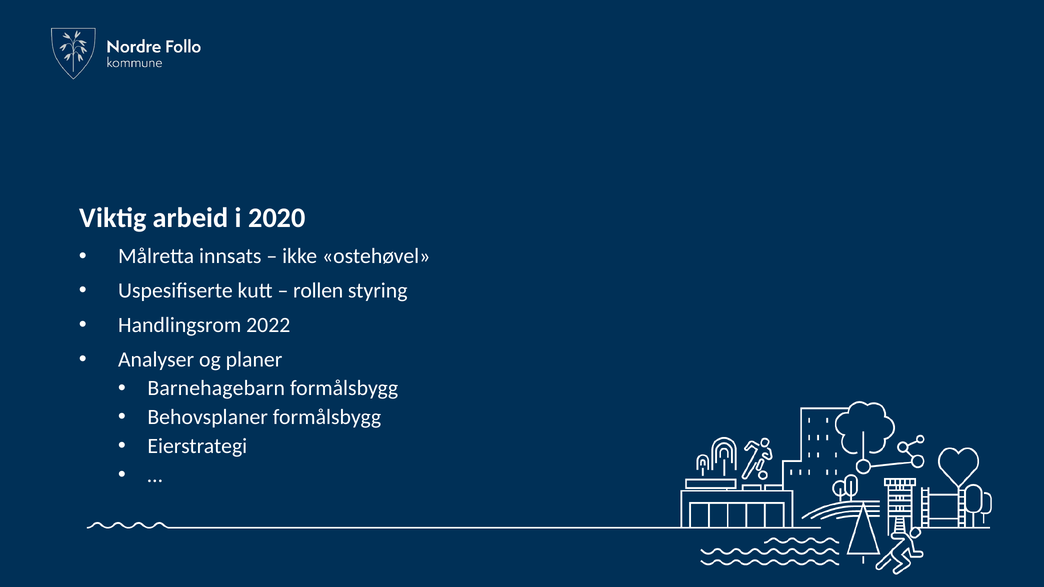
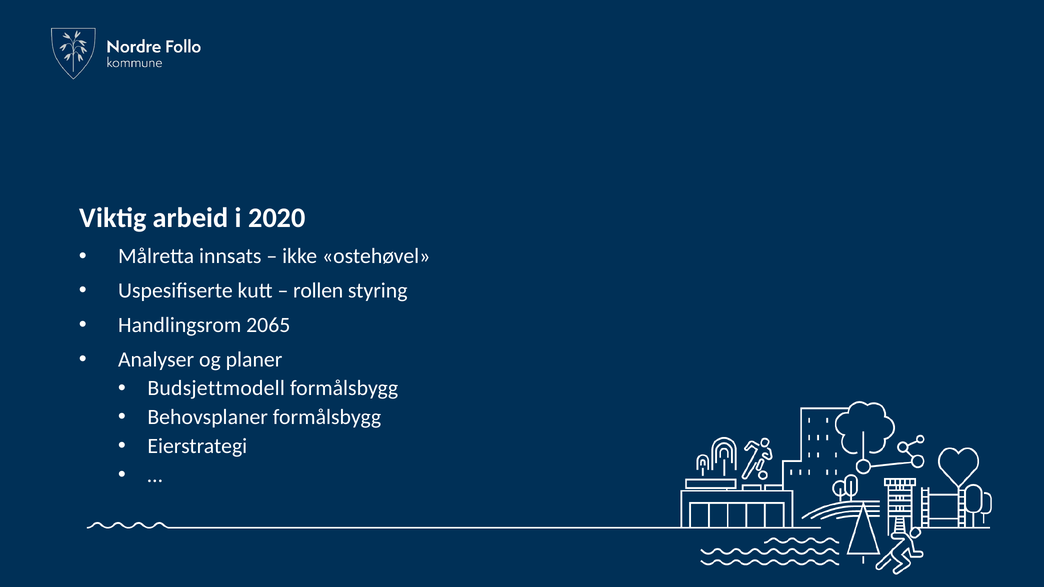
2022: 2022 -> 2065 (268, 325)
Barnehagebarn: Barnehagebarn -> Budsjettmodell (216, 388)
